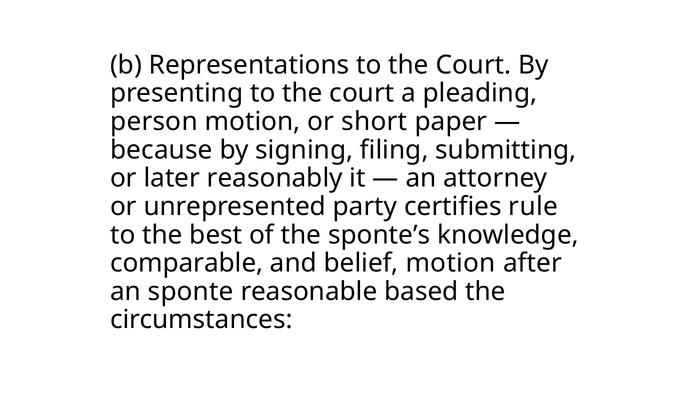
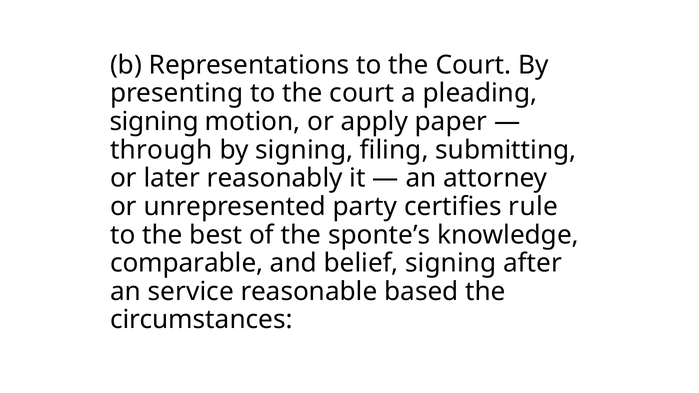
person: person -> signing (154, 122)
short: short -> apply (374, 122)
because: because -> through (161, 150)
belief motion: motion -> signing (451, 263)
sponte: sponte -> service (191, 292)
